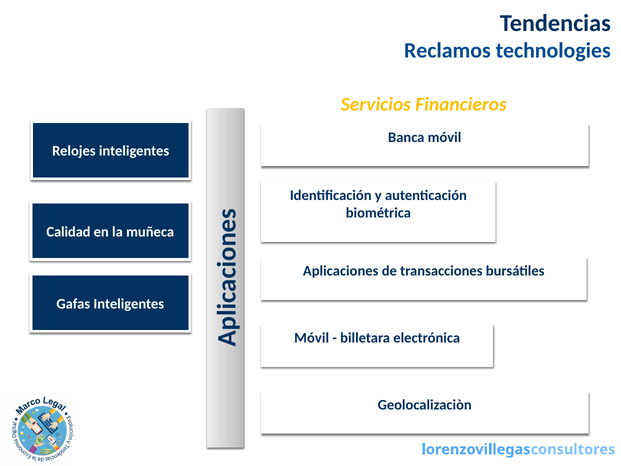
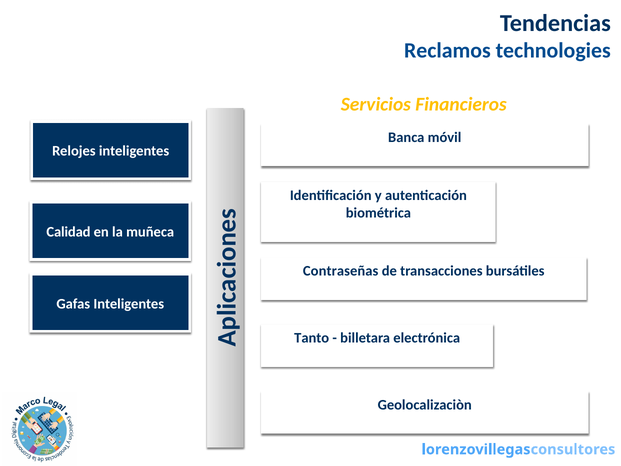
Aplicaciones: Aplicaciones -> Contraseñas (341, 271)
Móvil: Móvil -> Tanto (312, 338)
